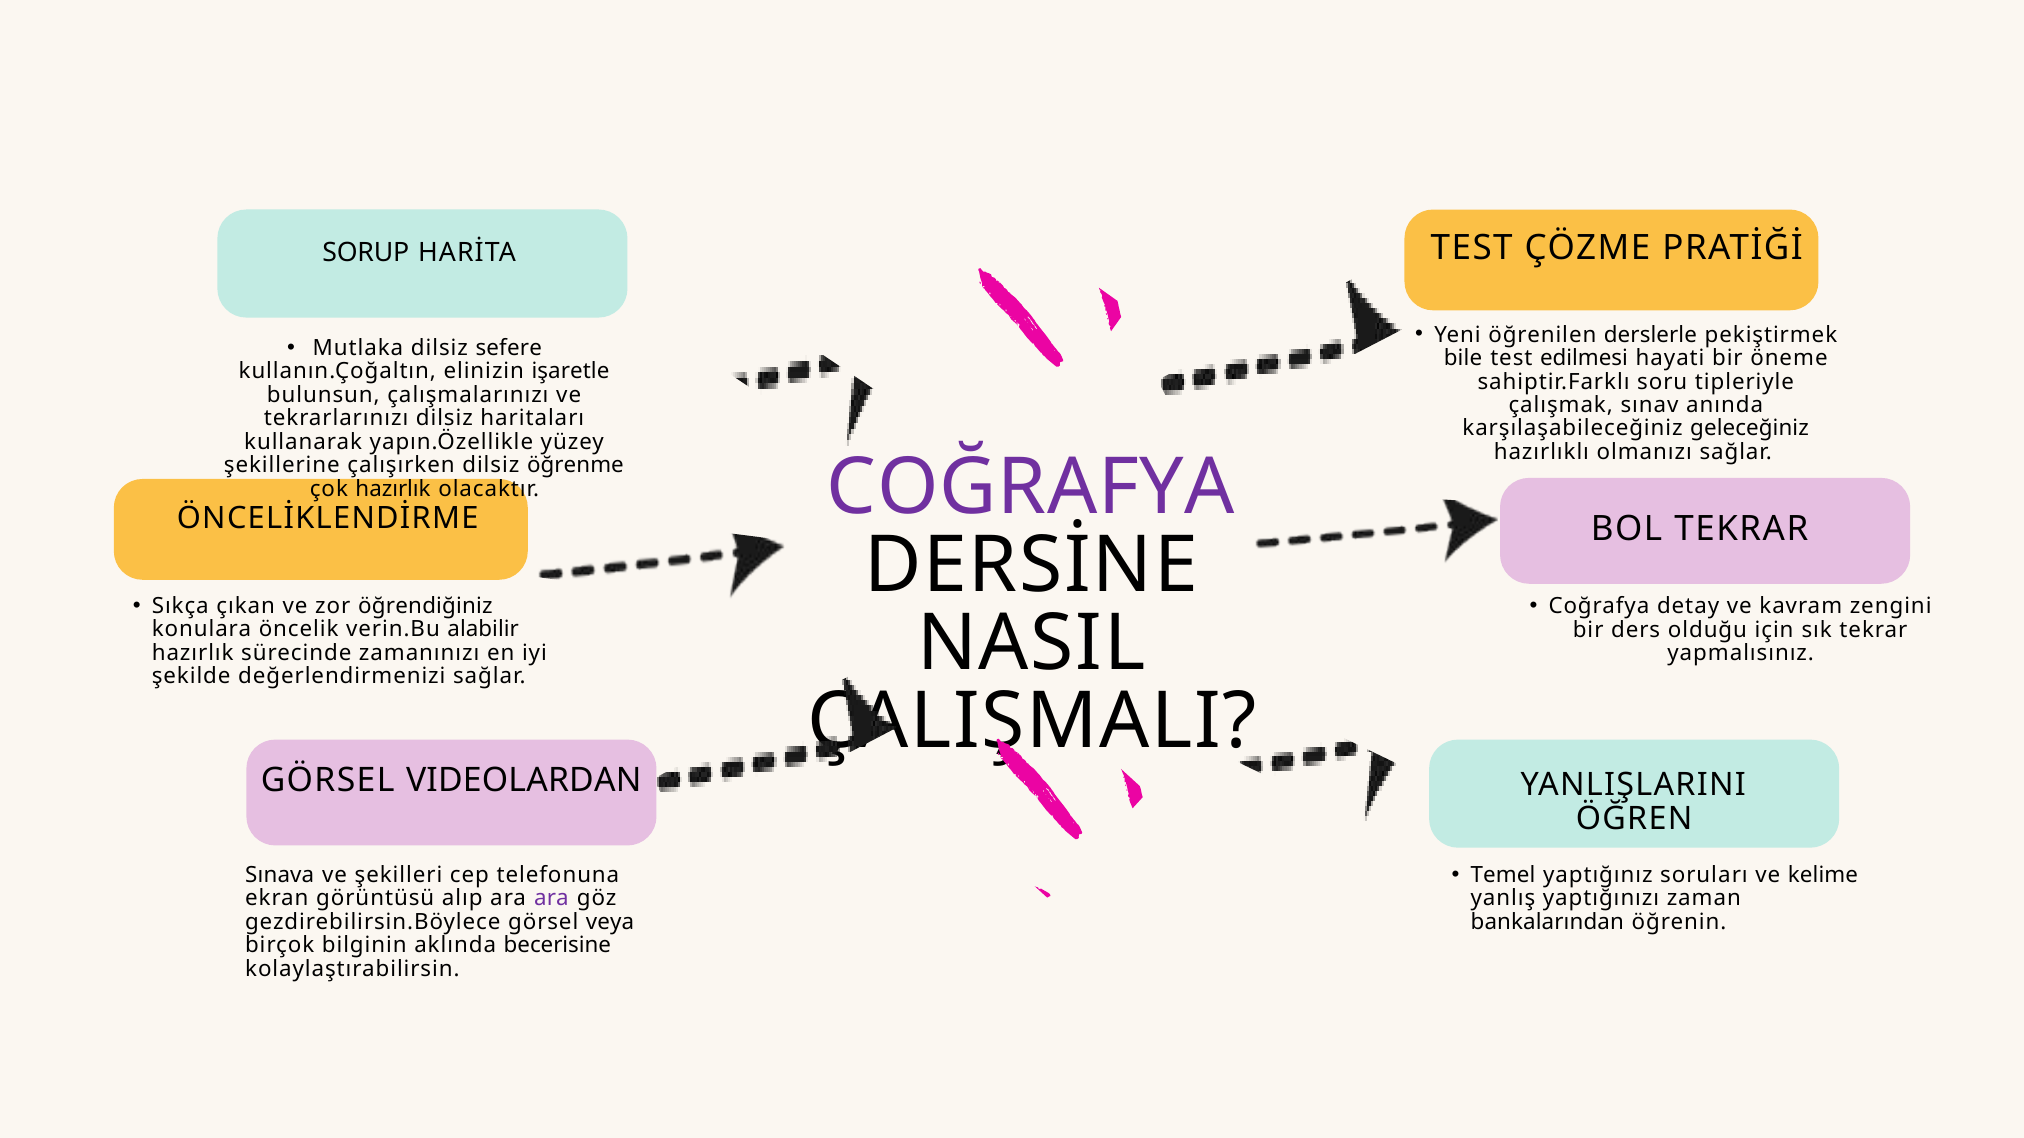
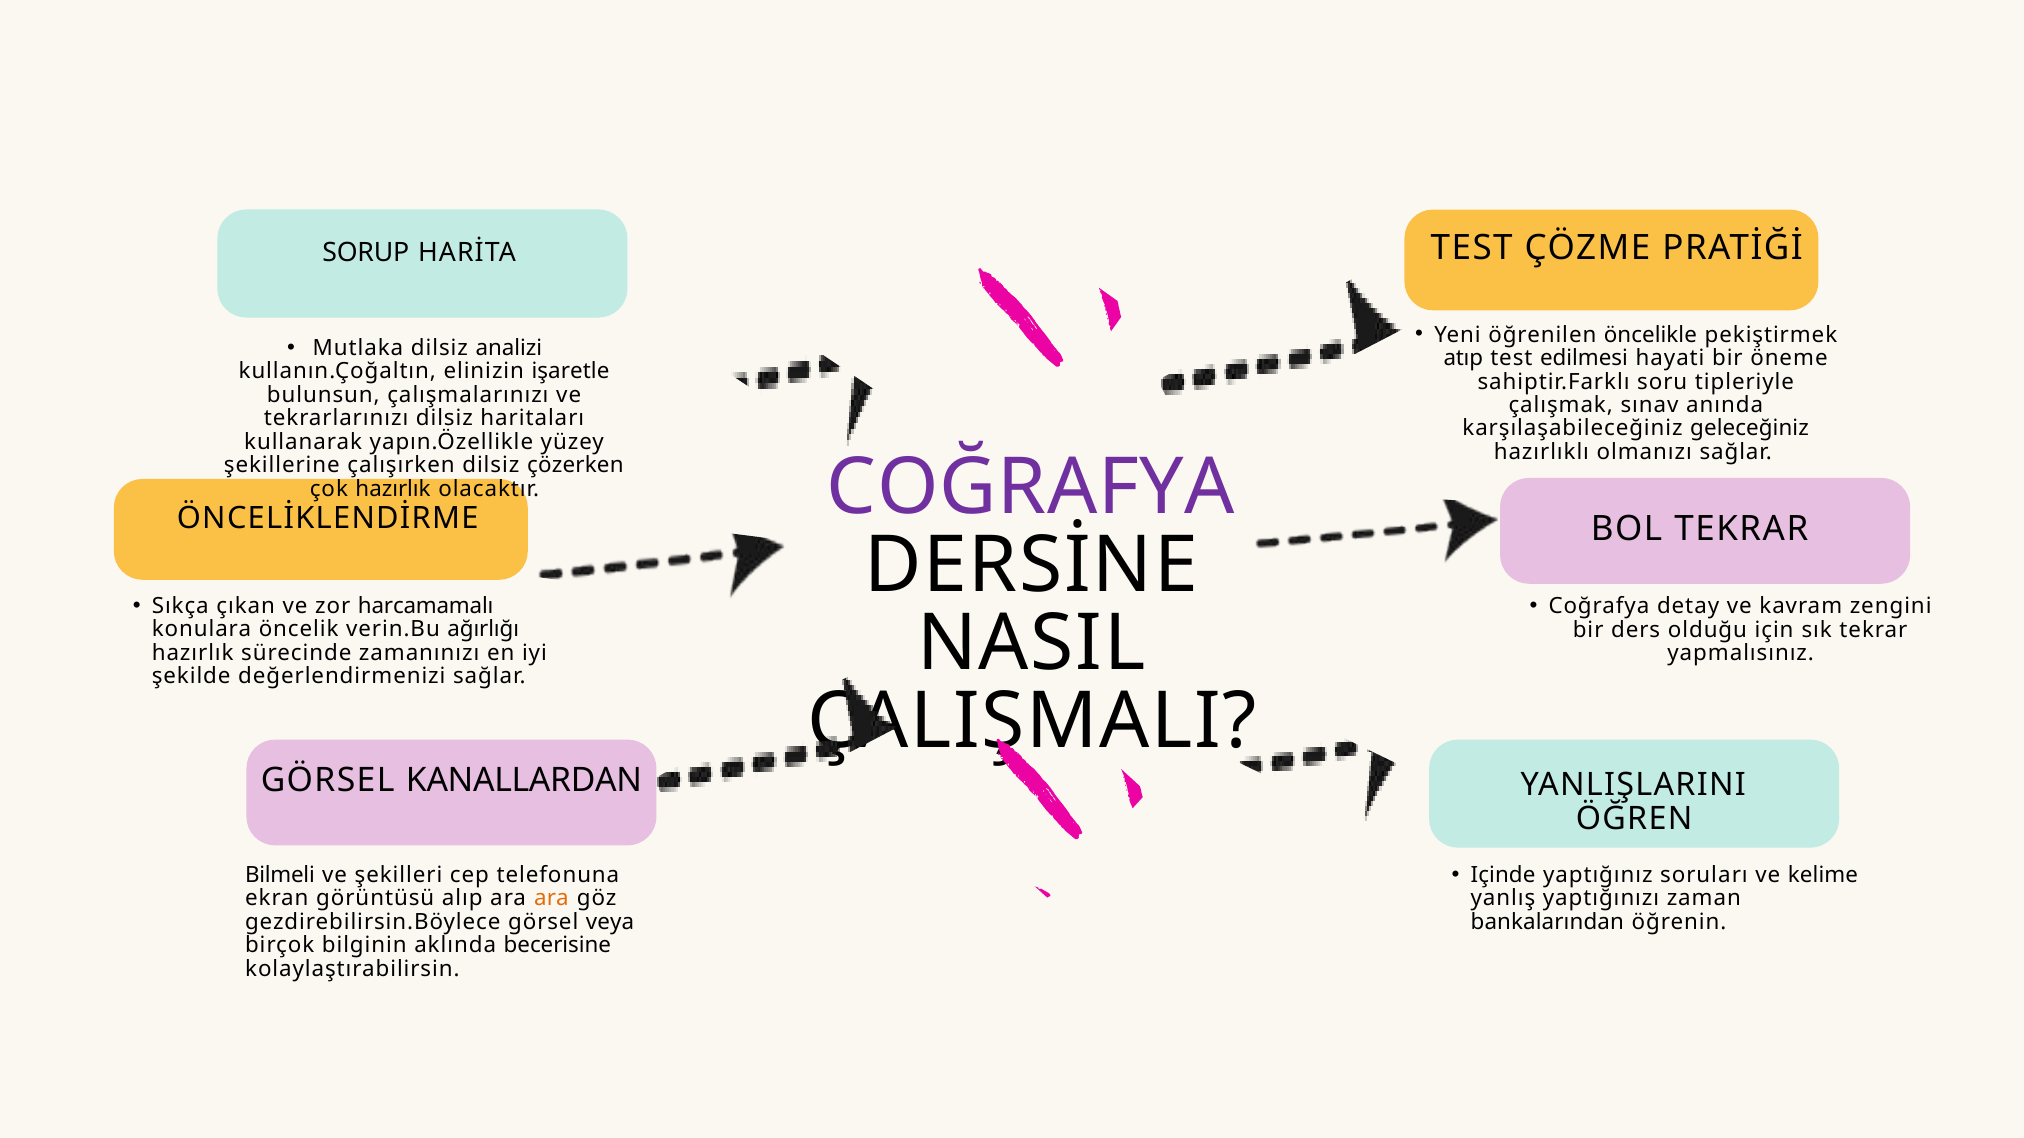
derslerle: derslerle -> öncelikle (1650, 335)
sefere: sefere -> analizi (509, 348)
bile: bile -> atıp (1463, 358)
öğrenme: öğrenme -> çözerken (575, 466)
öğrendiğiniz: öğrendiğiniz -> harcamamalı (426, 606)
alabilir: alabilir -> ağırlığı (483, 630)
VIDEOLARDAN: VIDEOLARDAN -> KANALLARDAN (524, 781)
Temel: Temel -> Içinde (1503, 875)
Sınava: Sınava -> Bilmeli (280, 875)
ara colour: purple -> orange (551, 899)
